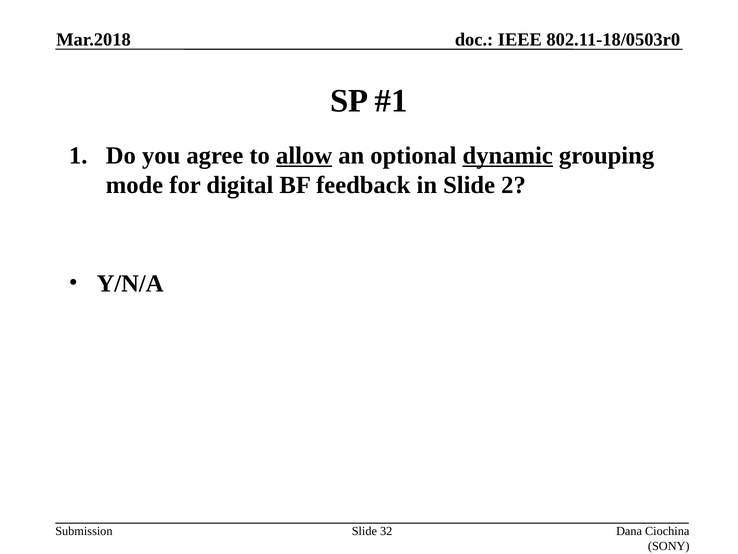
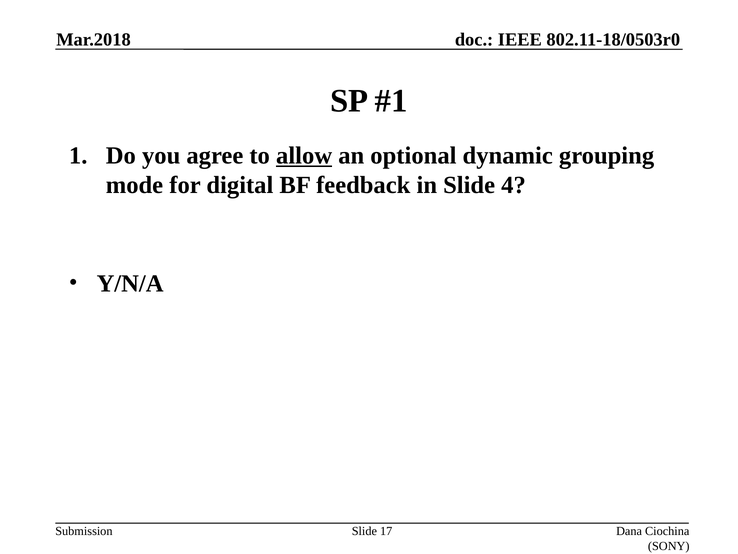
dynamic underline: present -> none (508, 156)
2: 2 -> 4 (514, 185)
32: 32 -> 17 (386, 531)
